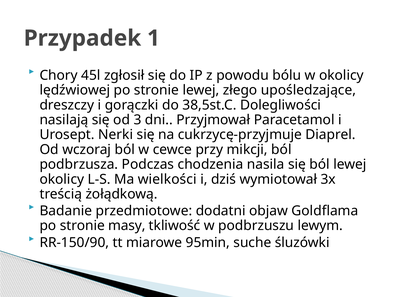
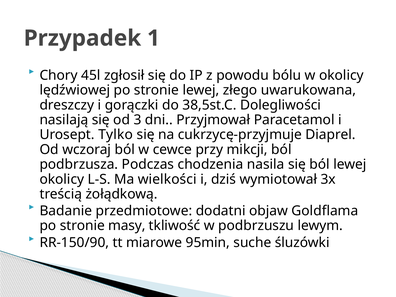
upośledzające: upośledzające -> uwarukowana (308, 90)
Nerki: Nerki -> Tylko (116, 135)
